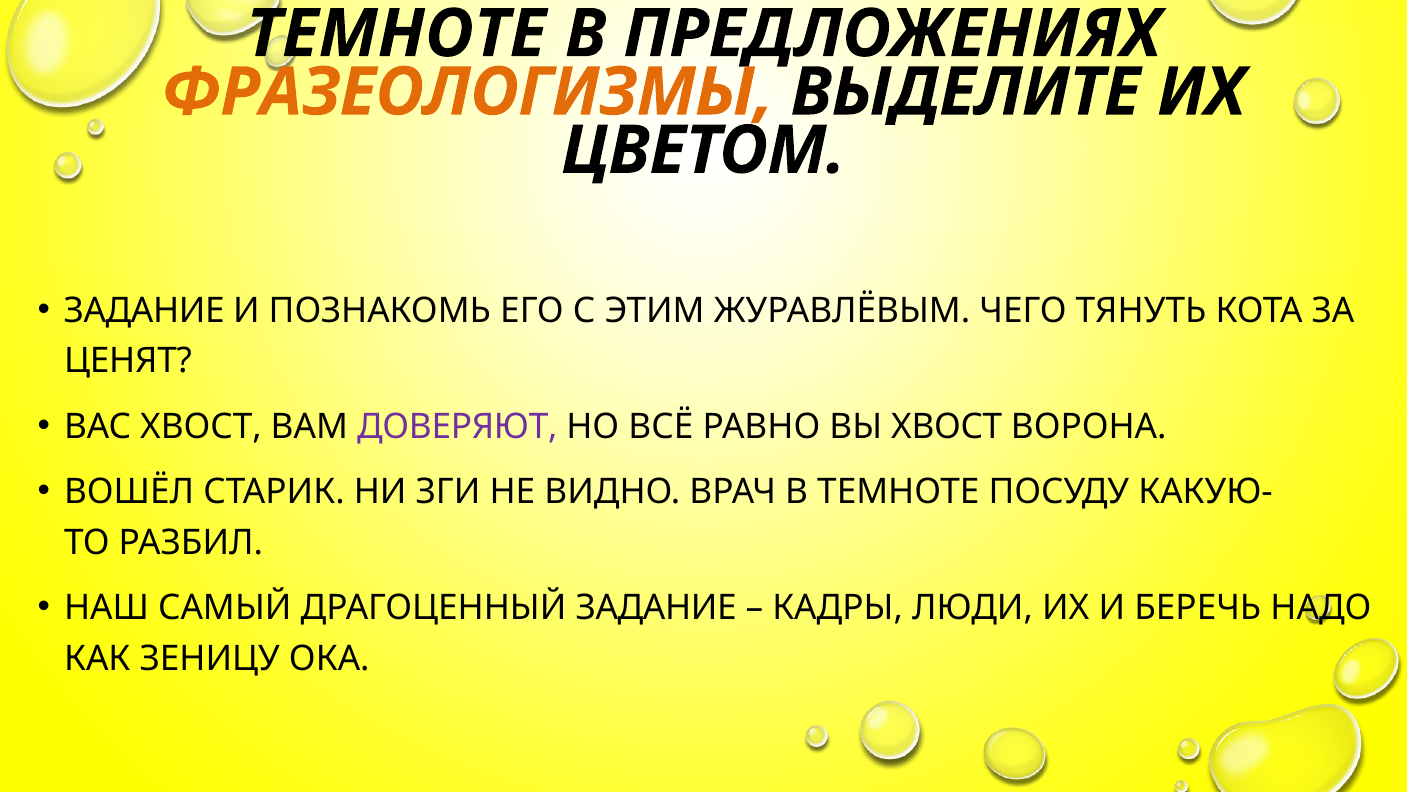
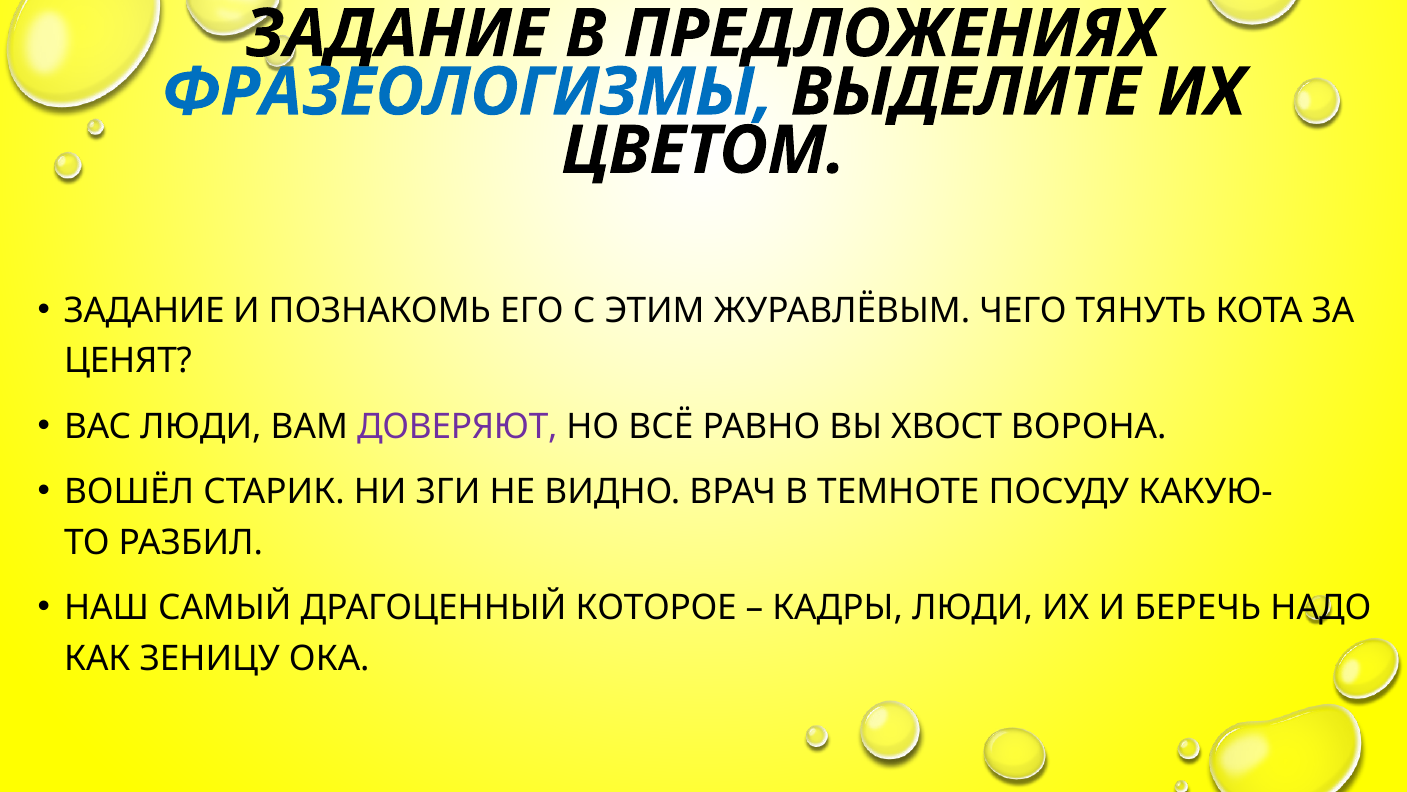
ТЕМНОТЕ: ТЕМНОТЕ -> ЗАДАНИЕ (396, 34)
ФРАЗЕОЛОГИЗМЫ colour: orange -> blue (467, 92)
ВАС ХВОСТ: ХВОСТ -> ЛЮДИ (201, 426)
ДРАГОЦЕННЫЙ ЗАДАНИЕ: ЗАДАНИЕ -> КОТОРОЕ (656, 608)
